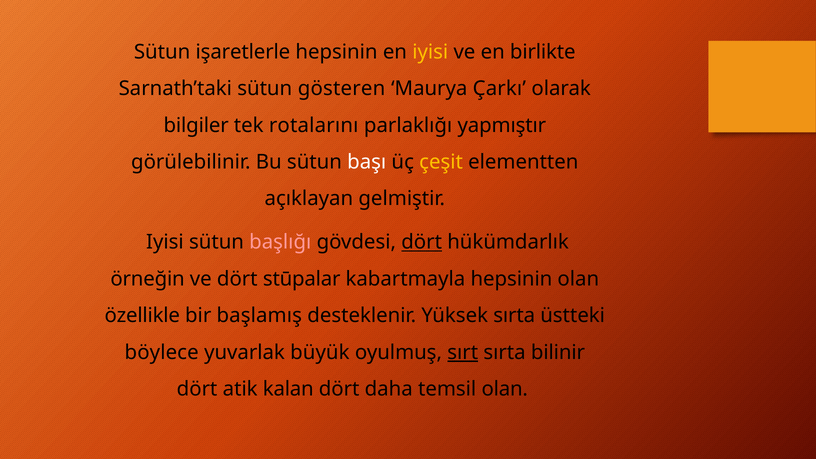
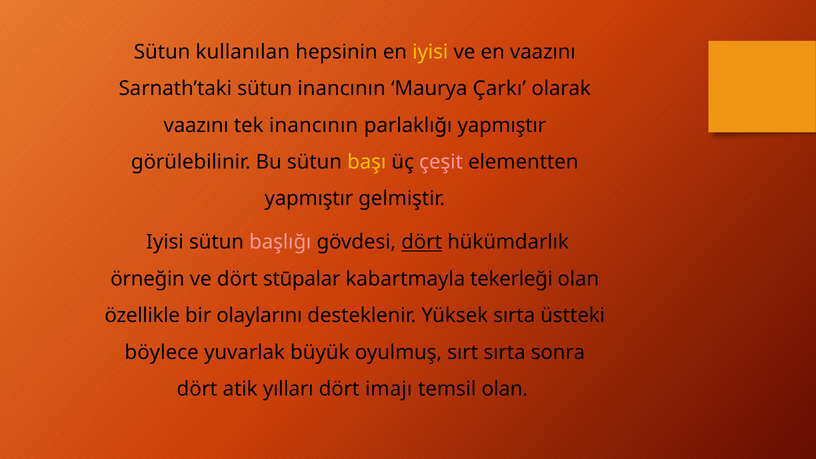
işaretlerle: işaretlerle -> kullanılan (243, 52)
en birlikte: birlikte -> vaazını (543, 52)
sütun gösteren: gösteren -> inancının (342, 89)
bilgiler: bilgiler -> vaazını (196, 125)
tek rotalarını: rotalarını -> inancının (314, 125)
başı colour: white -> yellow (367, 162)
çeşit colour: yellow -> pink (441, 162)
açıklayan: açıklayan -> yapmıştır (309, 199)
kabartmayla hepsinin: hepsinin -> tekerleği (512, 279)
başlamış: başlamış -> olaylarını (259, 316)
sırt underline: present -> none (463, 352)
bilinir: bilinir -> sonra (558, 352)
kalan: kalan -> yılları (288, 389)
daha: daha -> imajı (389, 389)
